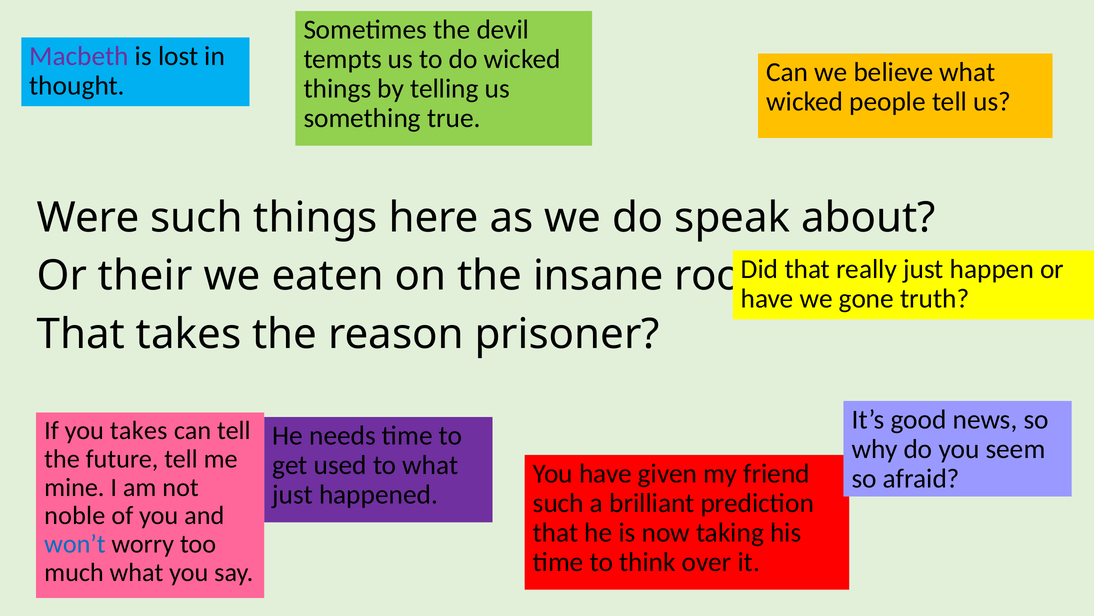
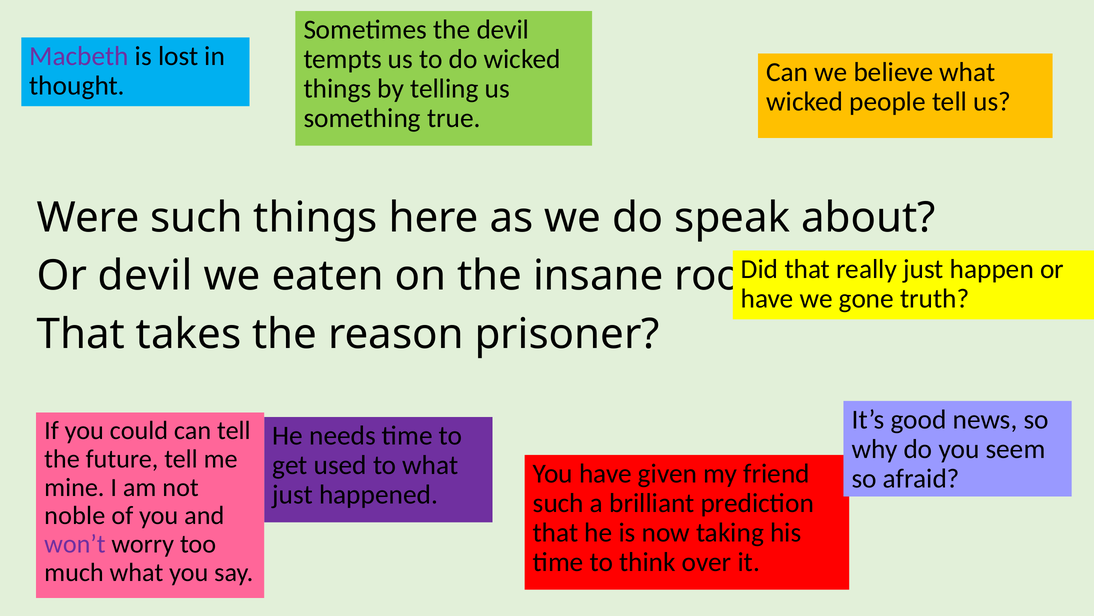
Or their: their -> devil (145, 276)
you takes: takes -> could (139, 430)
won’t colour: blue -> purple (75, 543)
